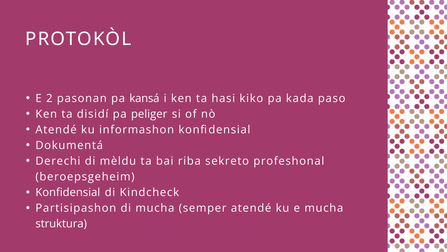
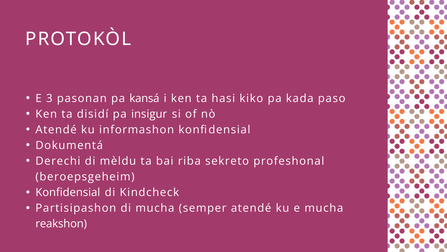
2: 2 -> 3 (49, 98)
peliger: peliger -> insigur (149, 114)
struktura: struktura -> reakshon (61, 223)
